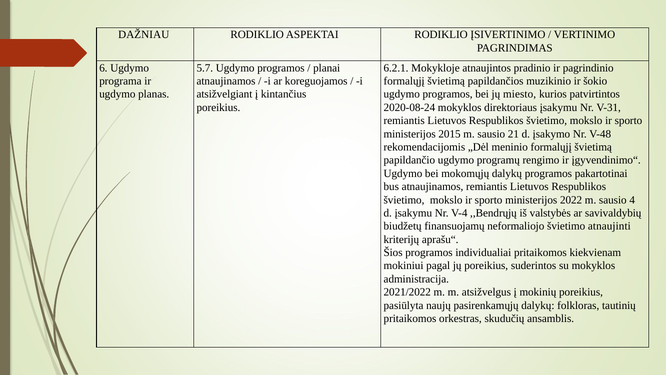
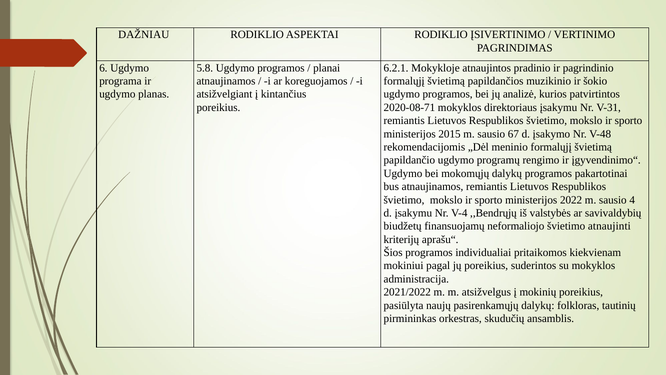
5.7: 5.7 -> 5.8 (205, 68)
miesto: miesto -> analizė (520, 94)
2020-08-24: 2020-08-24 -> 2020-08-71 (409, 107)
21: 21 -> 67 (513, 134)
pritaikomos: pritaikomos -> pirmininkas (410, 318)
